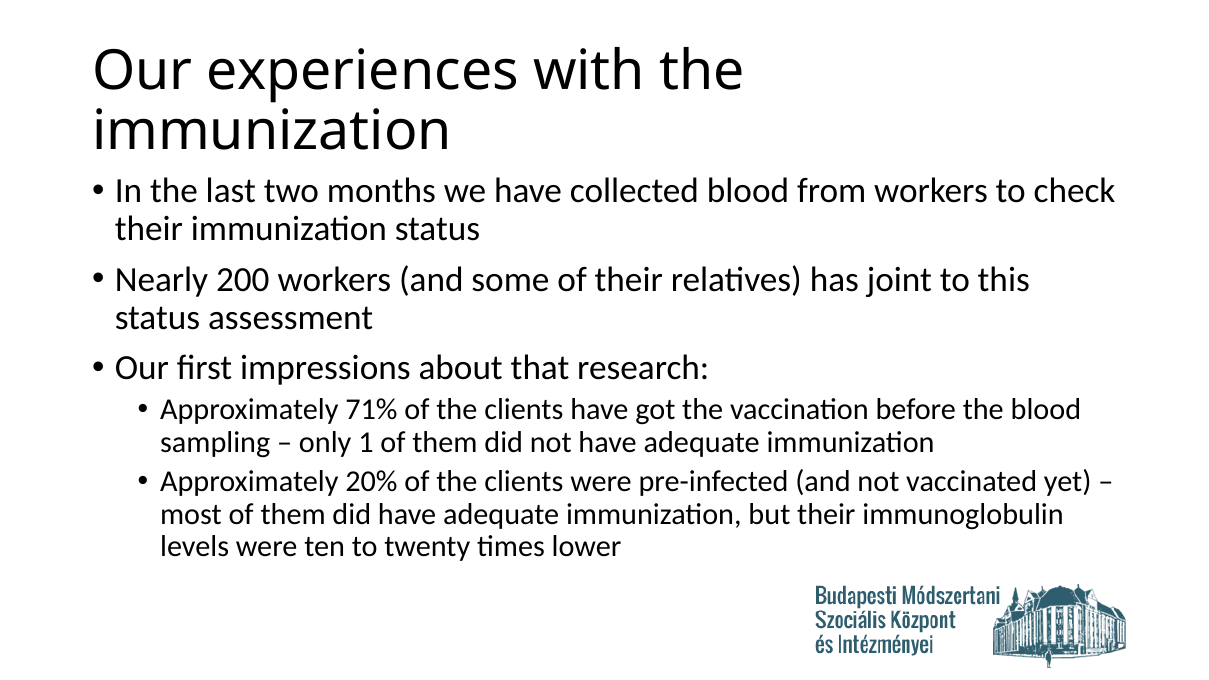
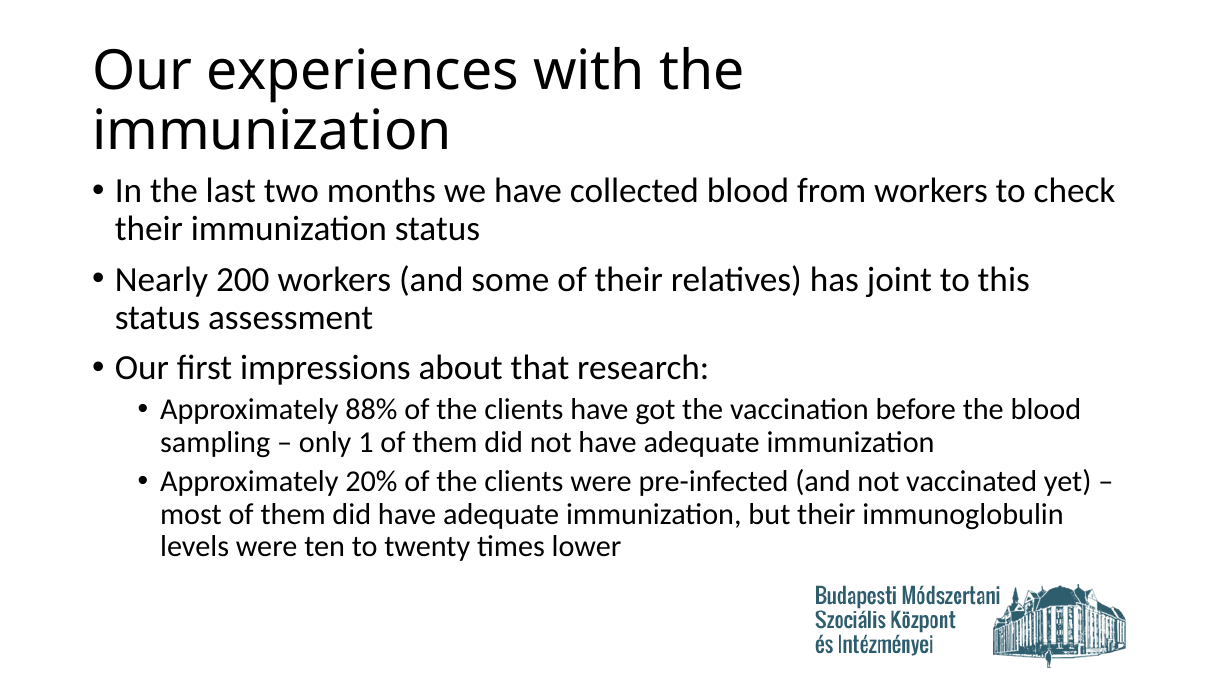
71%: 71% -> 88% (371, 410)
